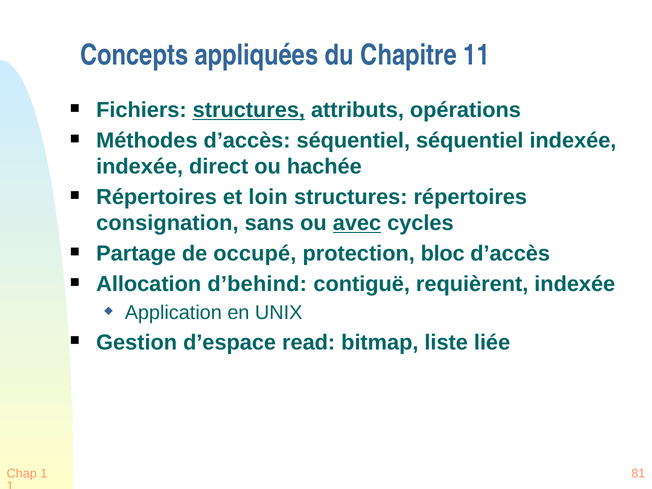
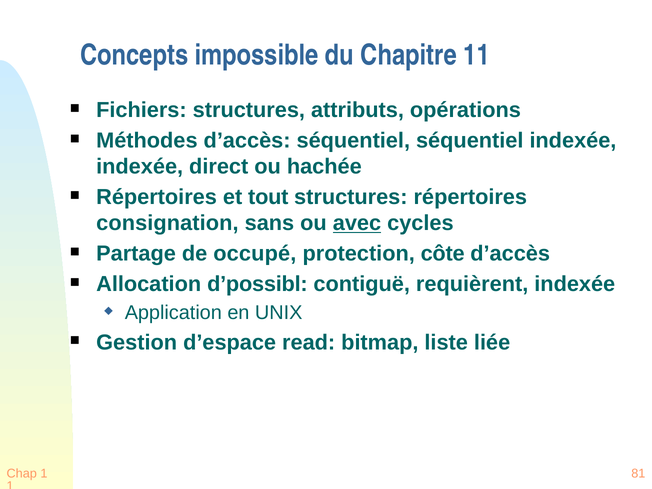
appliquées: appliquées -> impossible (257, 55)
structures underline: present -> none (249, 110)
loin: loin -> tout (268, 197)
bloc: bloc -> côte (443, 254)
d’behind: d’behind -> d’possibl (257, 284)
